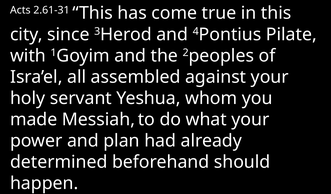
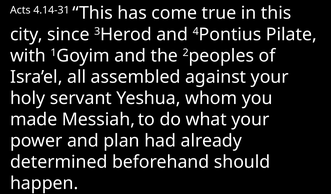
2.61-31: 2.61-31 -> 4.14-31 (51, 10)
